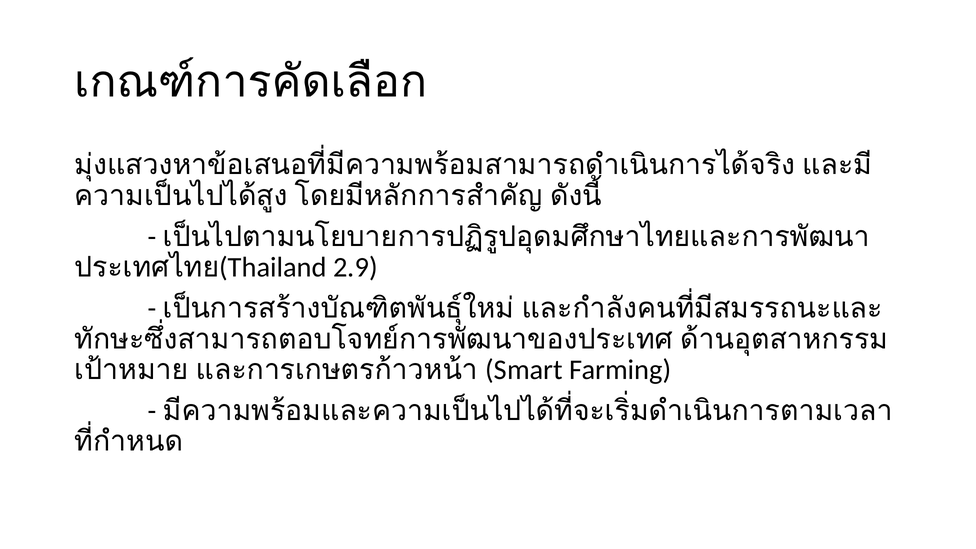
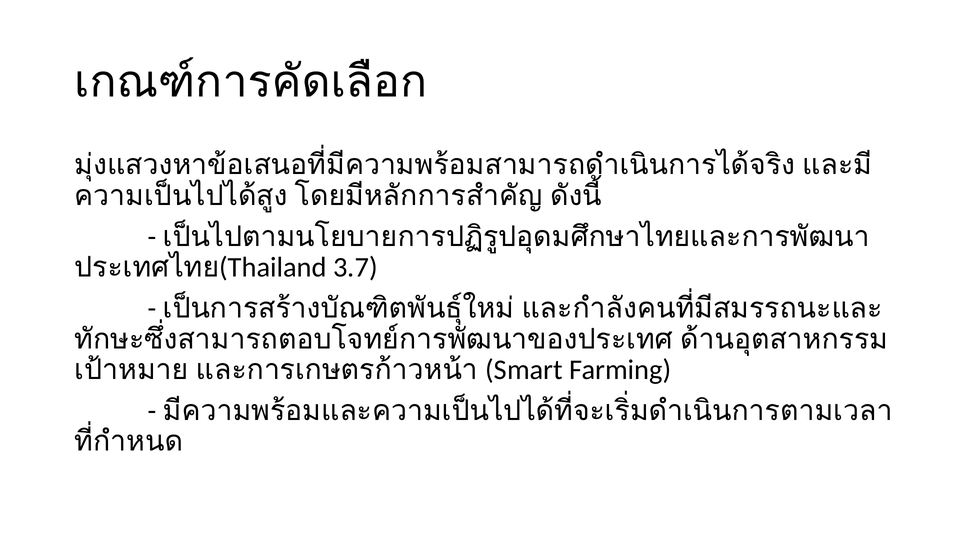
2.9: 2.9 -> 3.7 (355, 267)
